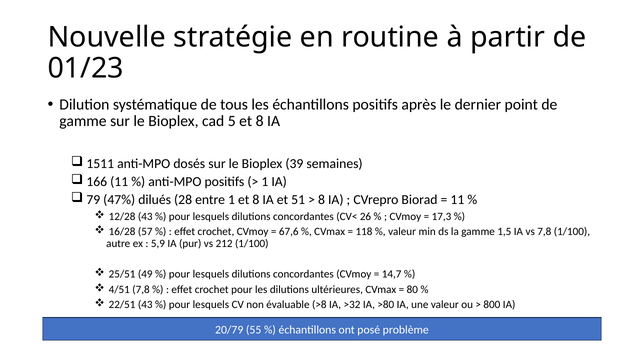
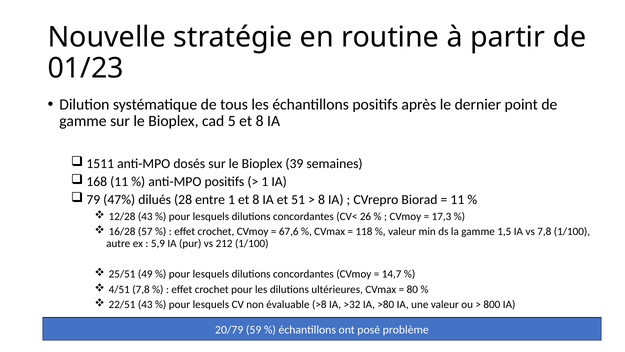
166: 166 -> 168 (97, 182)
55: 55 -> 59 (254, 329)
